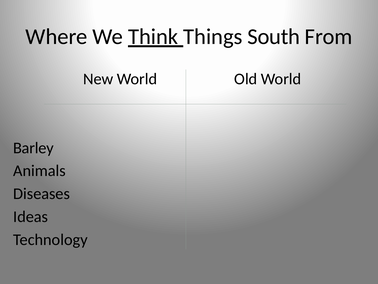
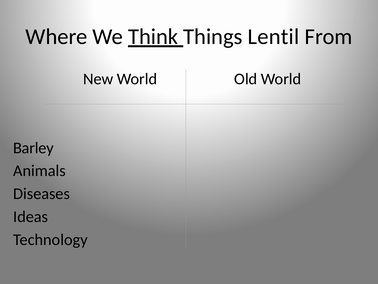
South: South -> Lentil (273, 37)
